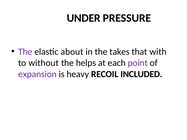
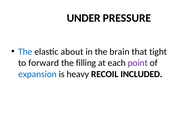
The colour: purple -> blue (25, 52)
takes: takes -> brain (120, 52)
with: with -> tight (158, 52)
without: without -> forward (44, 63)
helps: helps -> filling (86, 63)
expansion colour: purple -> blue (37, 74)
